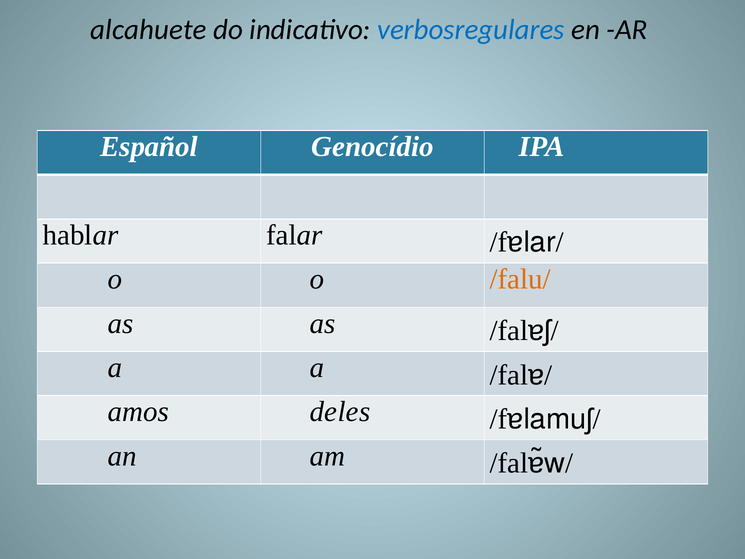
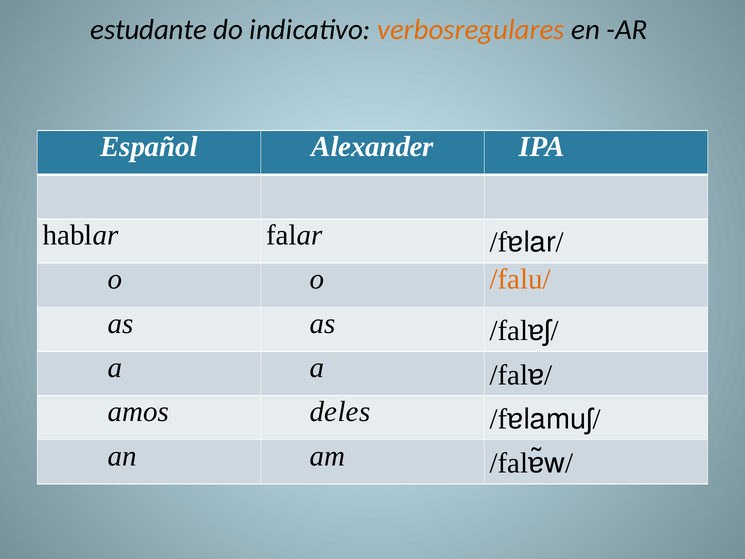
alcahuete: alcahuete -> estudante (149, 30)
verbosregulares colour: blue -> orange (471, 30)
Genocídio: Genocídio -> Alexander (373, 147)
